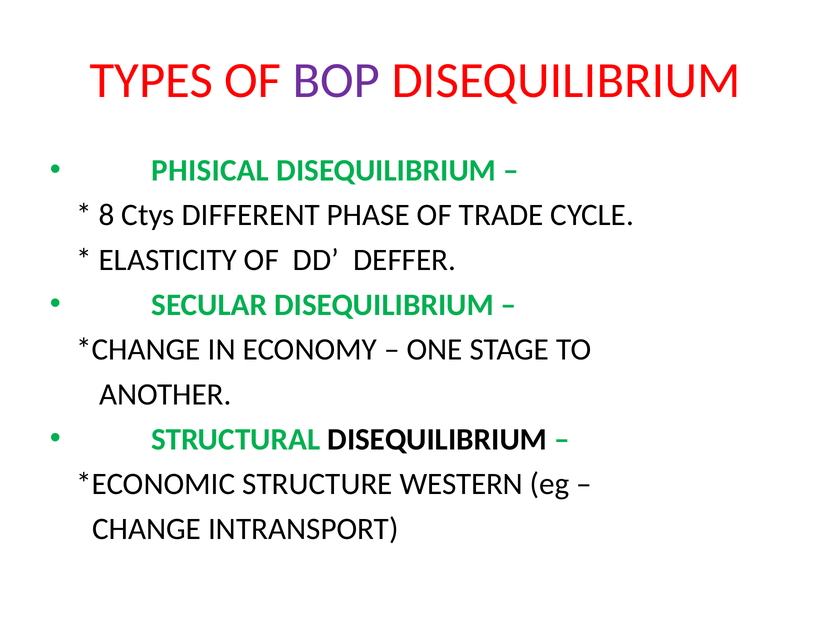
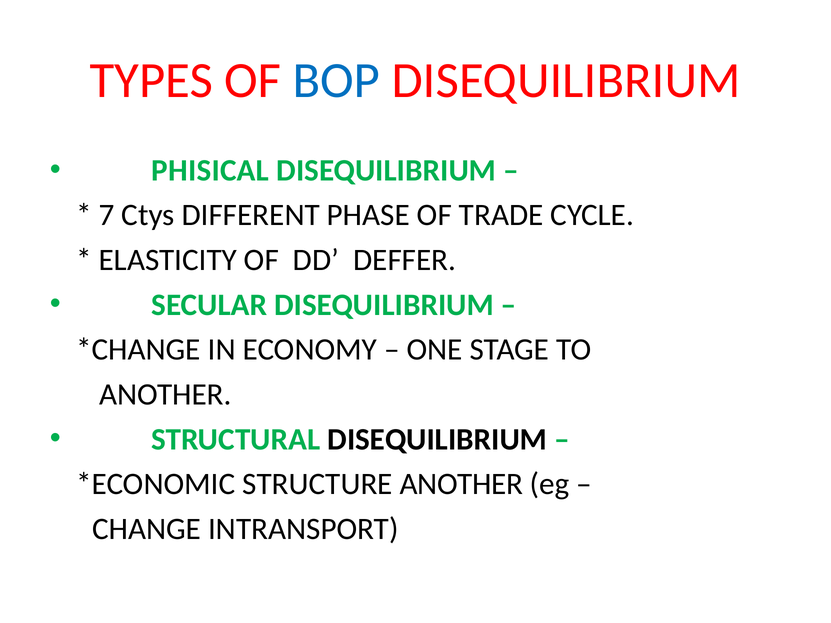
BOP colour: purple -> blue (336, 80)
8: 8 -> 7 (107, 215)
STRUCTURE WESTERN: WESTERN -> ANOTHER (461, 484)
